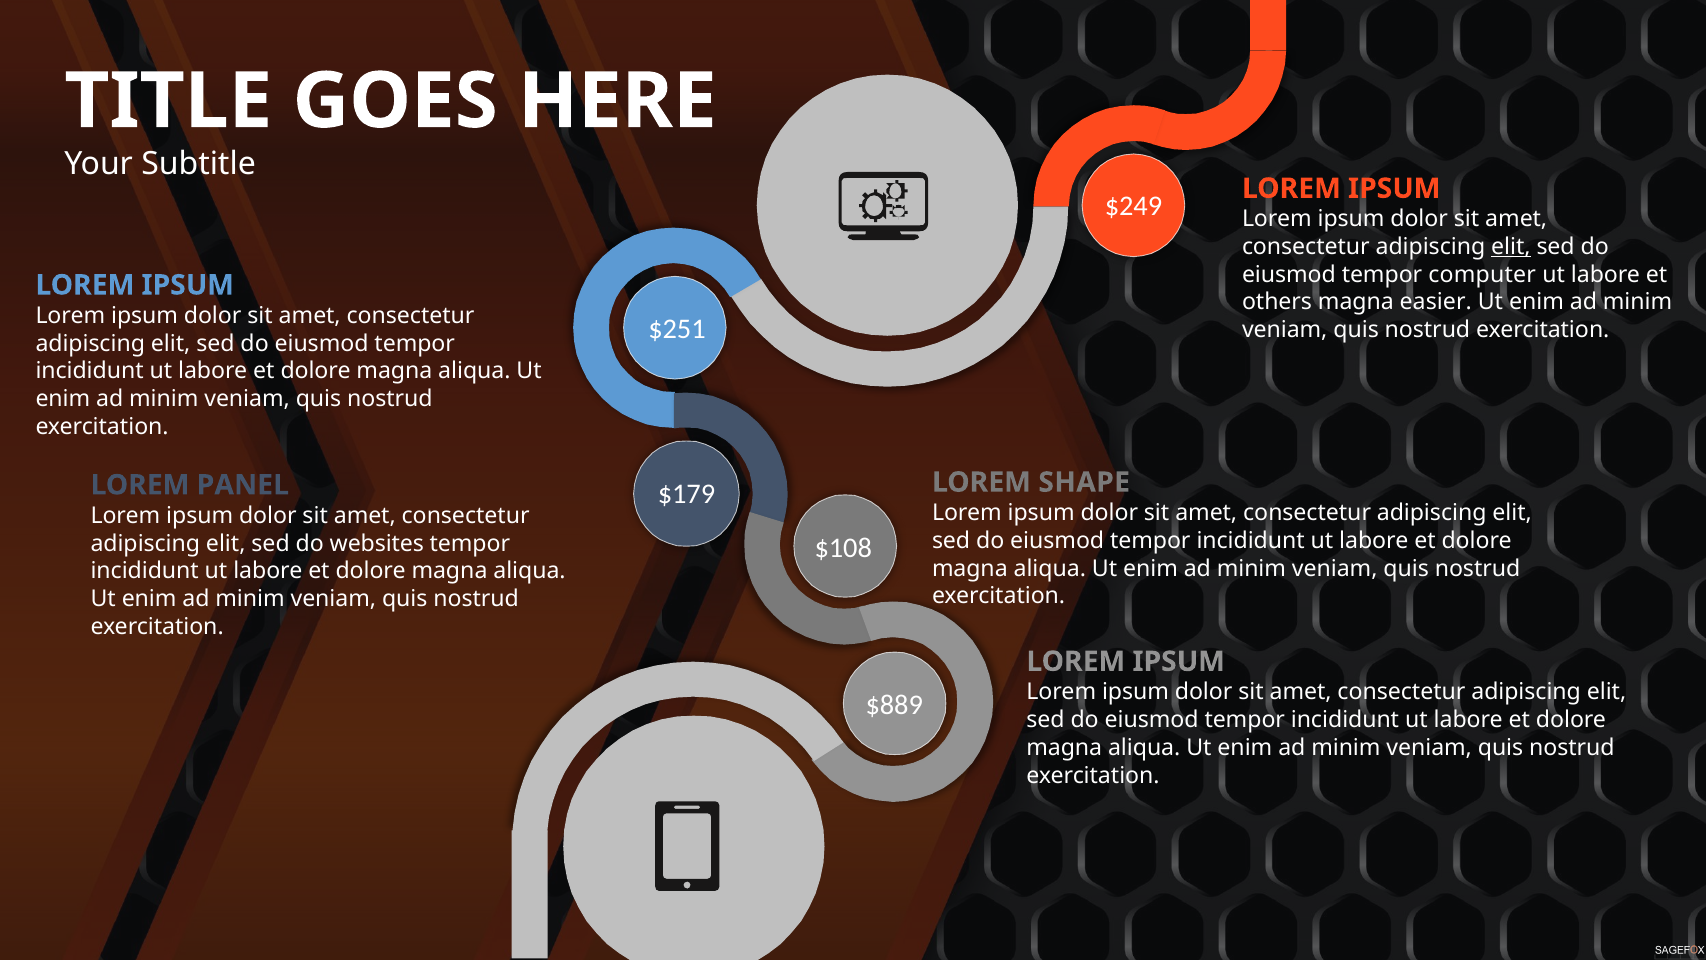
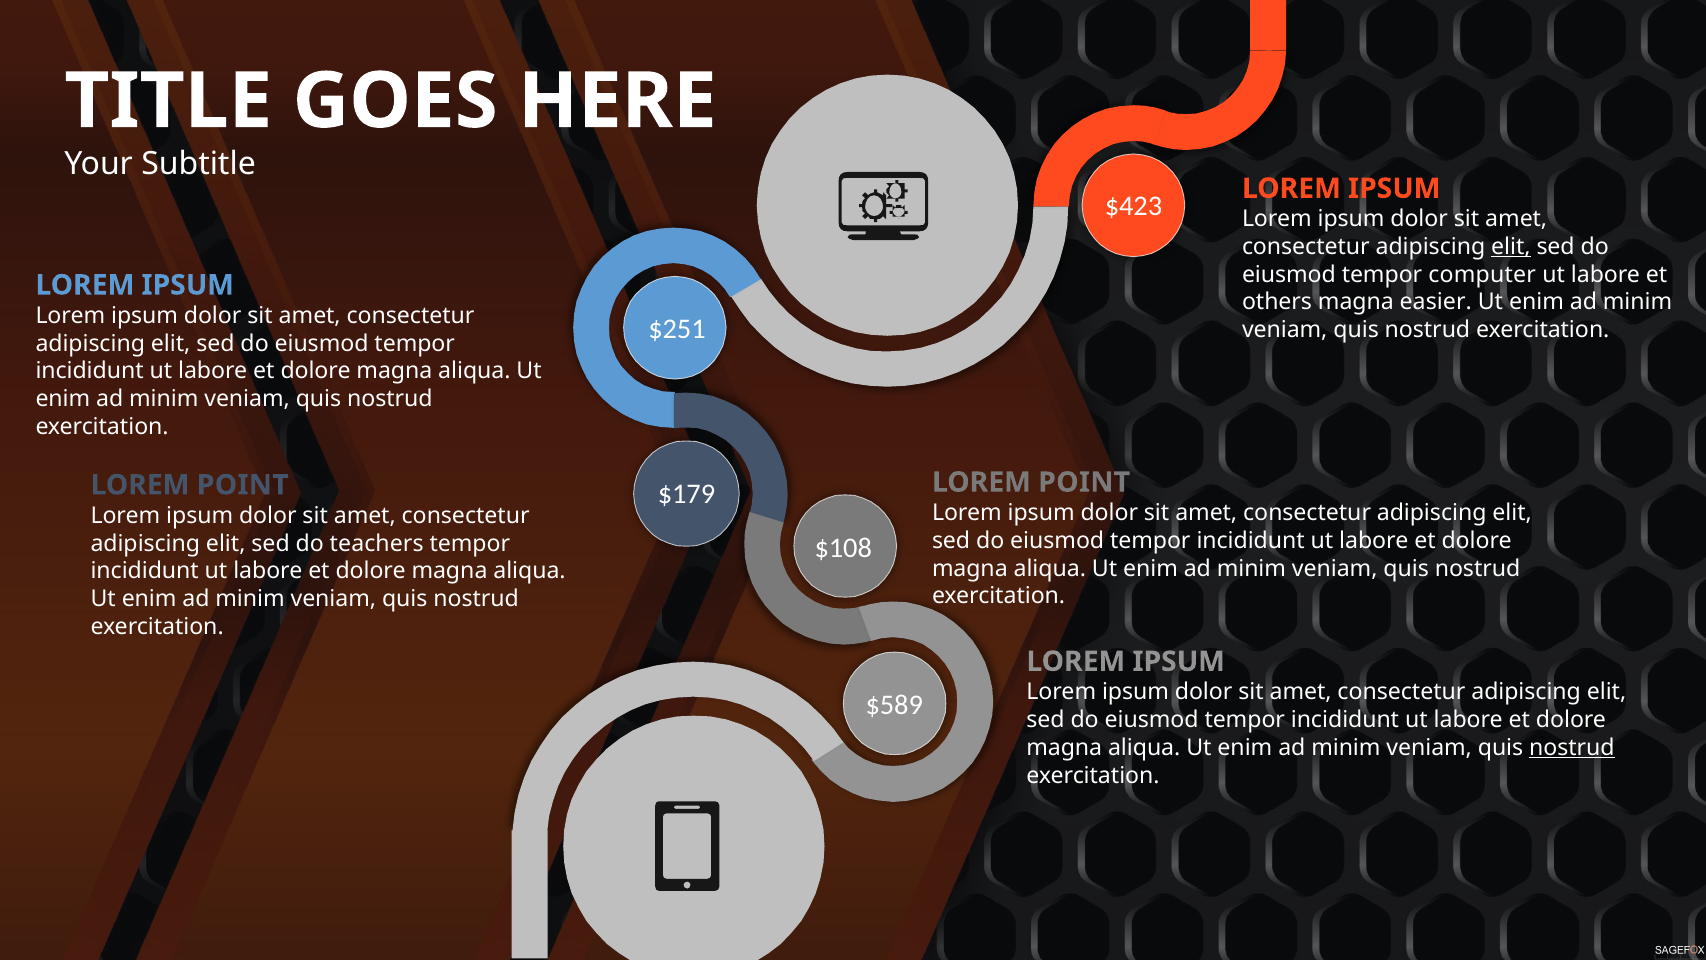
$249: $249 -> $423 (1133, 206)
SHAPE: SHAPE -> POINT (1084, 482)
PANEL: PANEL -> POINT (243, 485)
websites: websites -> teachers (377, 543)
$889: $889 -> $589 (894, 705)
nostrud underline: none -> present (1572, 747)
